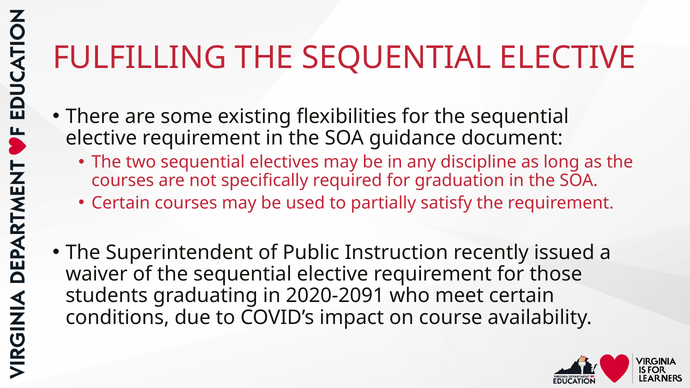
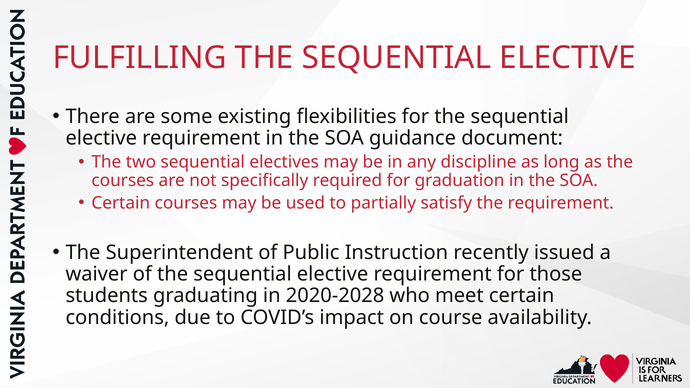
2020-2091: 2020-2091 -> 2020-2028 (335, 296)
